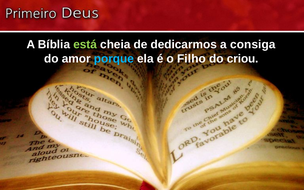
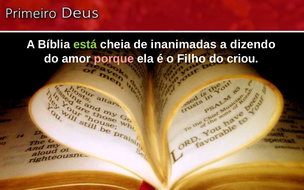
dedicarmos: dedicarmos -> inanimadas (184, 45)
consiga: consiga -> dizendo (253, 45)
porque colour: light blue -> pink (114, 59)
